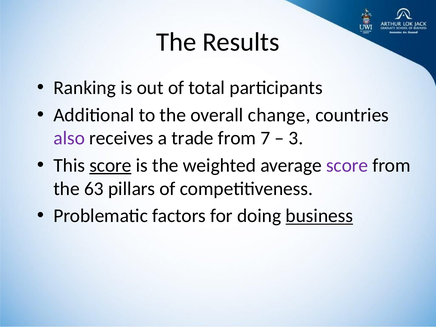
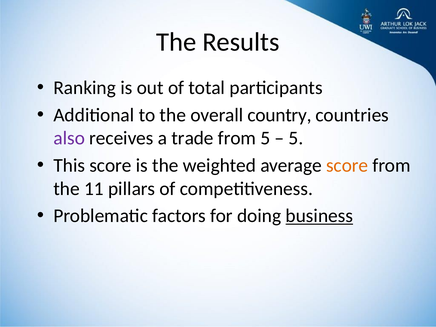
change: change -> country (279, 115)
from 7: 7 -> 5 (265, 138)
3: 3 -> 5 (296, 138)
score underline: present -> none (110, 165)
score colour: purple -> orange (347, 165)
63: 63 -> 11 (94, 189)
